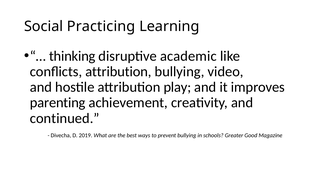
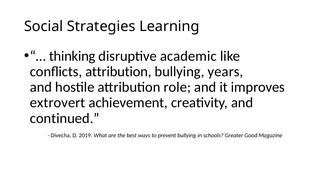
Practicing: Practicing -> Strategies (101, 26)
video: video -> years (226, 72)
play: play -> role (177, 87)
parenting: parenting -> extrovert (58, 103)
